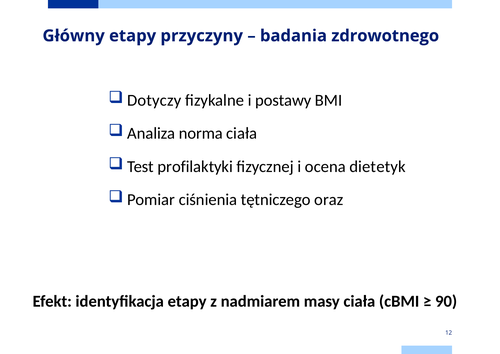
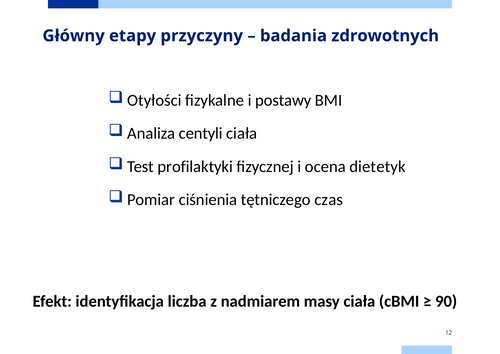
zdrowotnego: zdrowotnego -> zdrowotnych (385, 36)
Dotyczy: Dotyczy -> Otyłości (154, 100)
norma: norma -> centyli (201, 133)
oraz: oraz -> czas (329, 199)
identyfikacja etapy: etapy -> liczba (187, 301)
